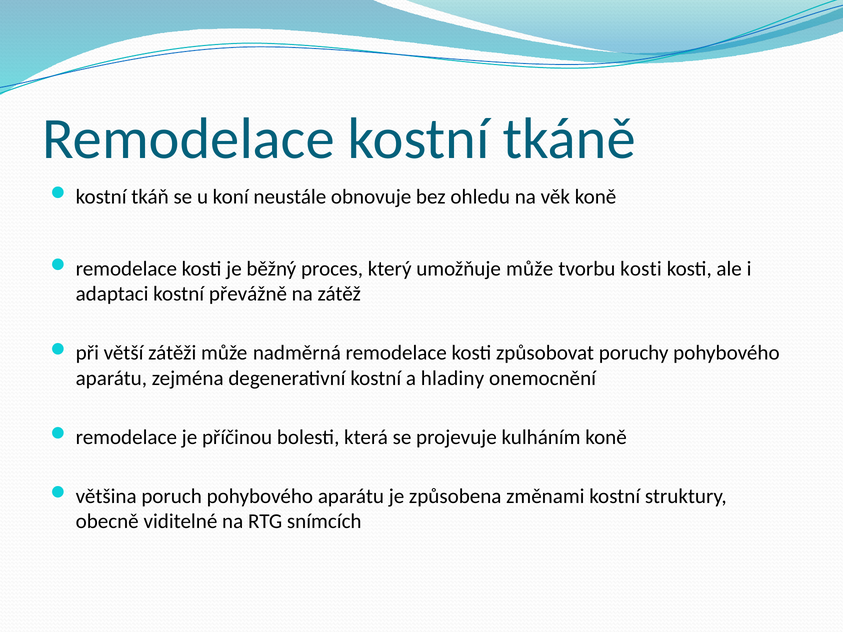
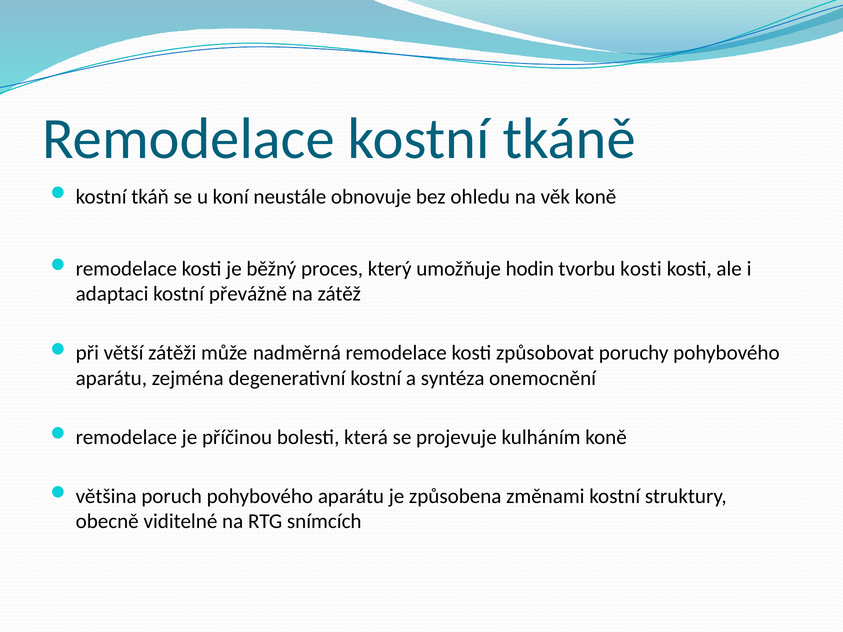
umožňuje může: může -> hodin (530, 269)
hladiny: hladiny -> syntéza (453, 378)
